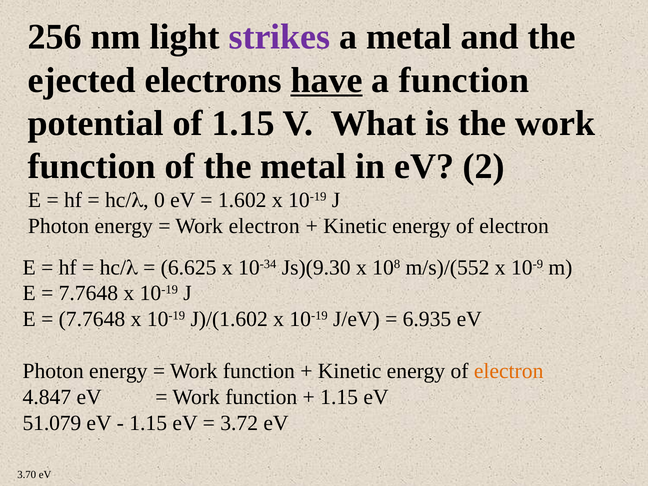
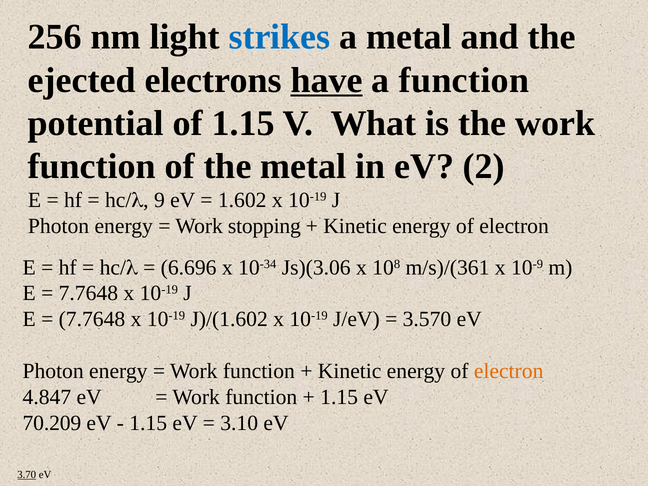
strikes colour: purple -> blue (279, 37)
0: 0 -> 9 (159, 200)
Work electron: electron -> stopping (264, 226)
6.625: 6.625 -> 6.696 (189, 267)
Js)(9.30: Js)(9.30 -> Js)(3.06 (316, 267)
m/s)/(552: m/s)/(552 -> m/s)/(361 (448, 267)
6.935: 6.935 -> 3.570 (427, 319)
51.079: 51.079 -> 70.209 (52, 423)
3.72: 3.72 -> 3.10 (239, 423)
3.70 underline: none -> present (27, 475)
